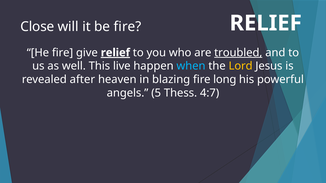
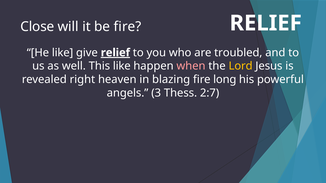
He fire: fire -> like (63, 53)
troubled underline: present -> none (238, 53)
This live: live -> like (122, 66)
when colour: light blue -> pink (191, 66)
after: after -> right (82, 80)
5: 5 -> 3 (156, 93)
4:7: 4:7 -> 2:7 (210, 93)
